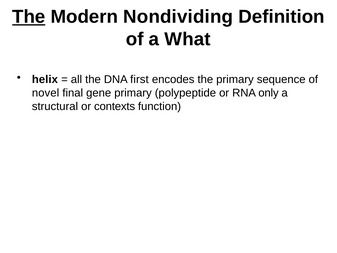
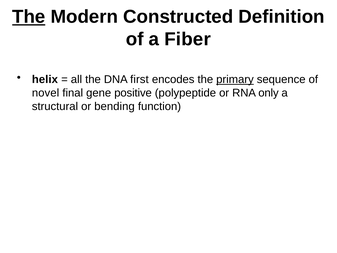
Nondividing: Nondividing -> Constructed (178, 17)
What: What -> Fiber (188, 39)
primary underline: none -> present (235, 79)
gene primary: primary -> positive (133, 93)
contexts: contexts -> bending (114, 106)
